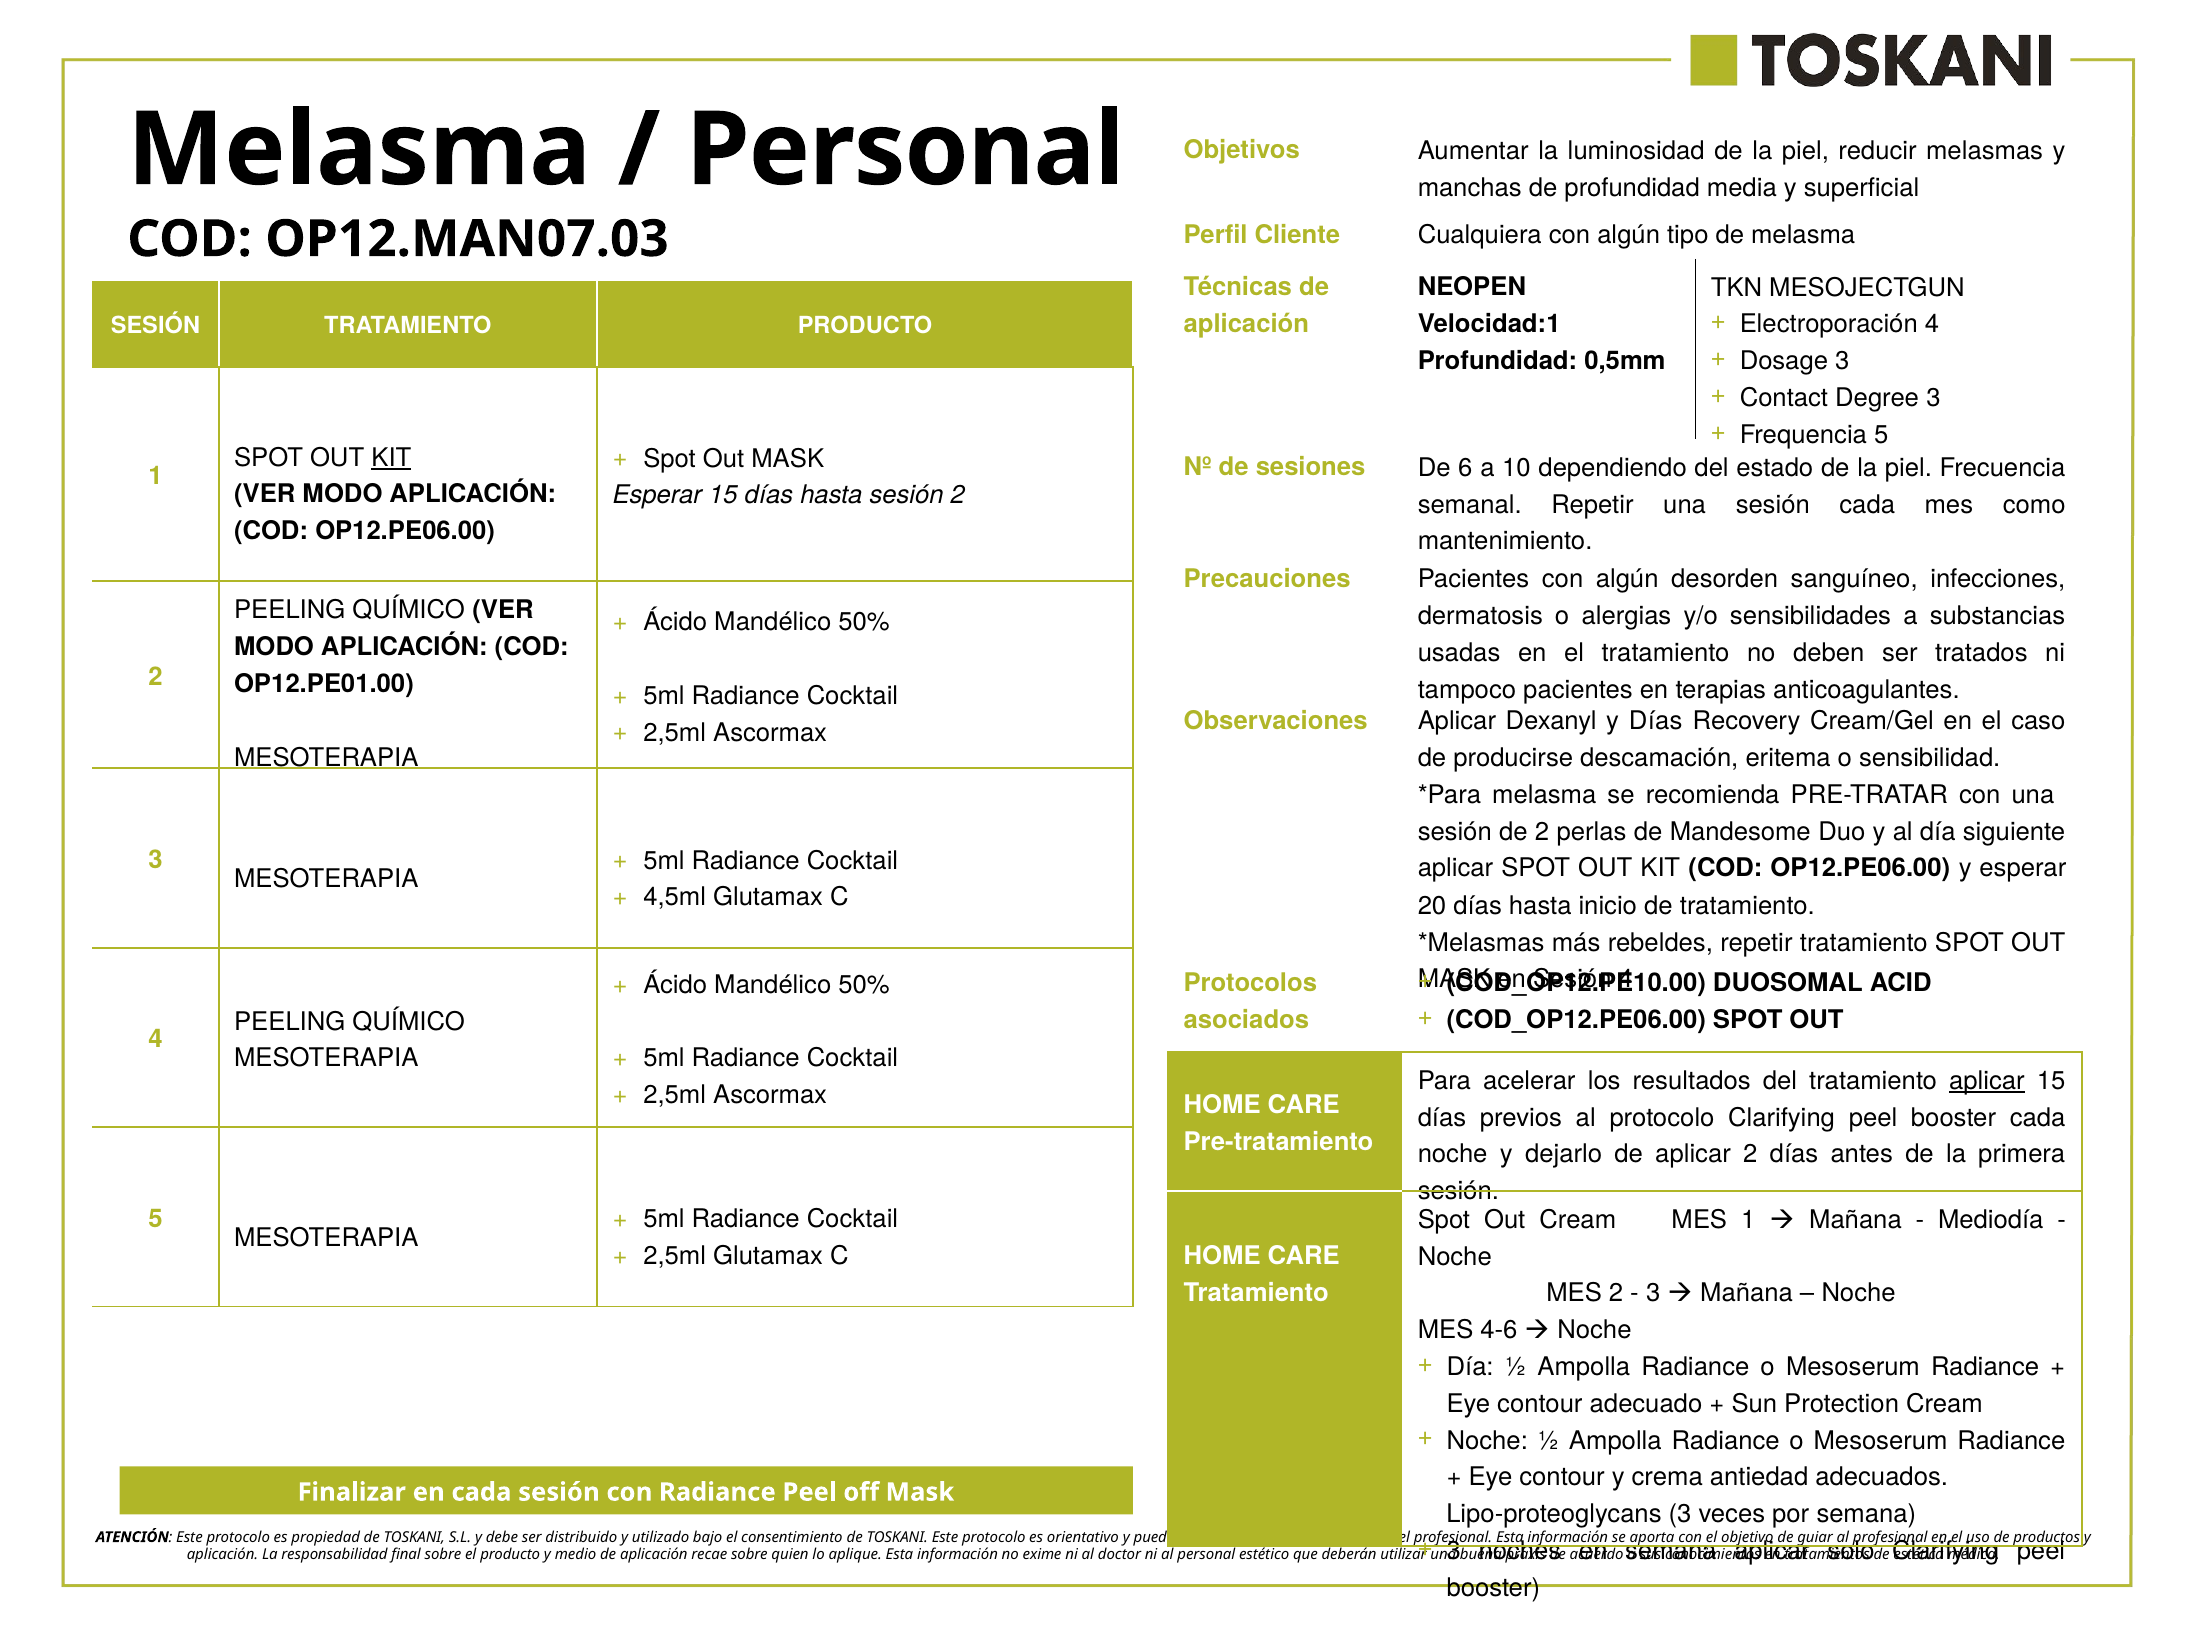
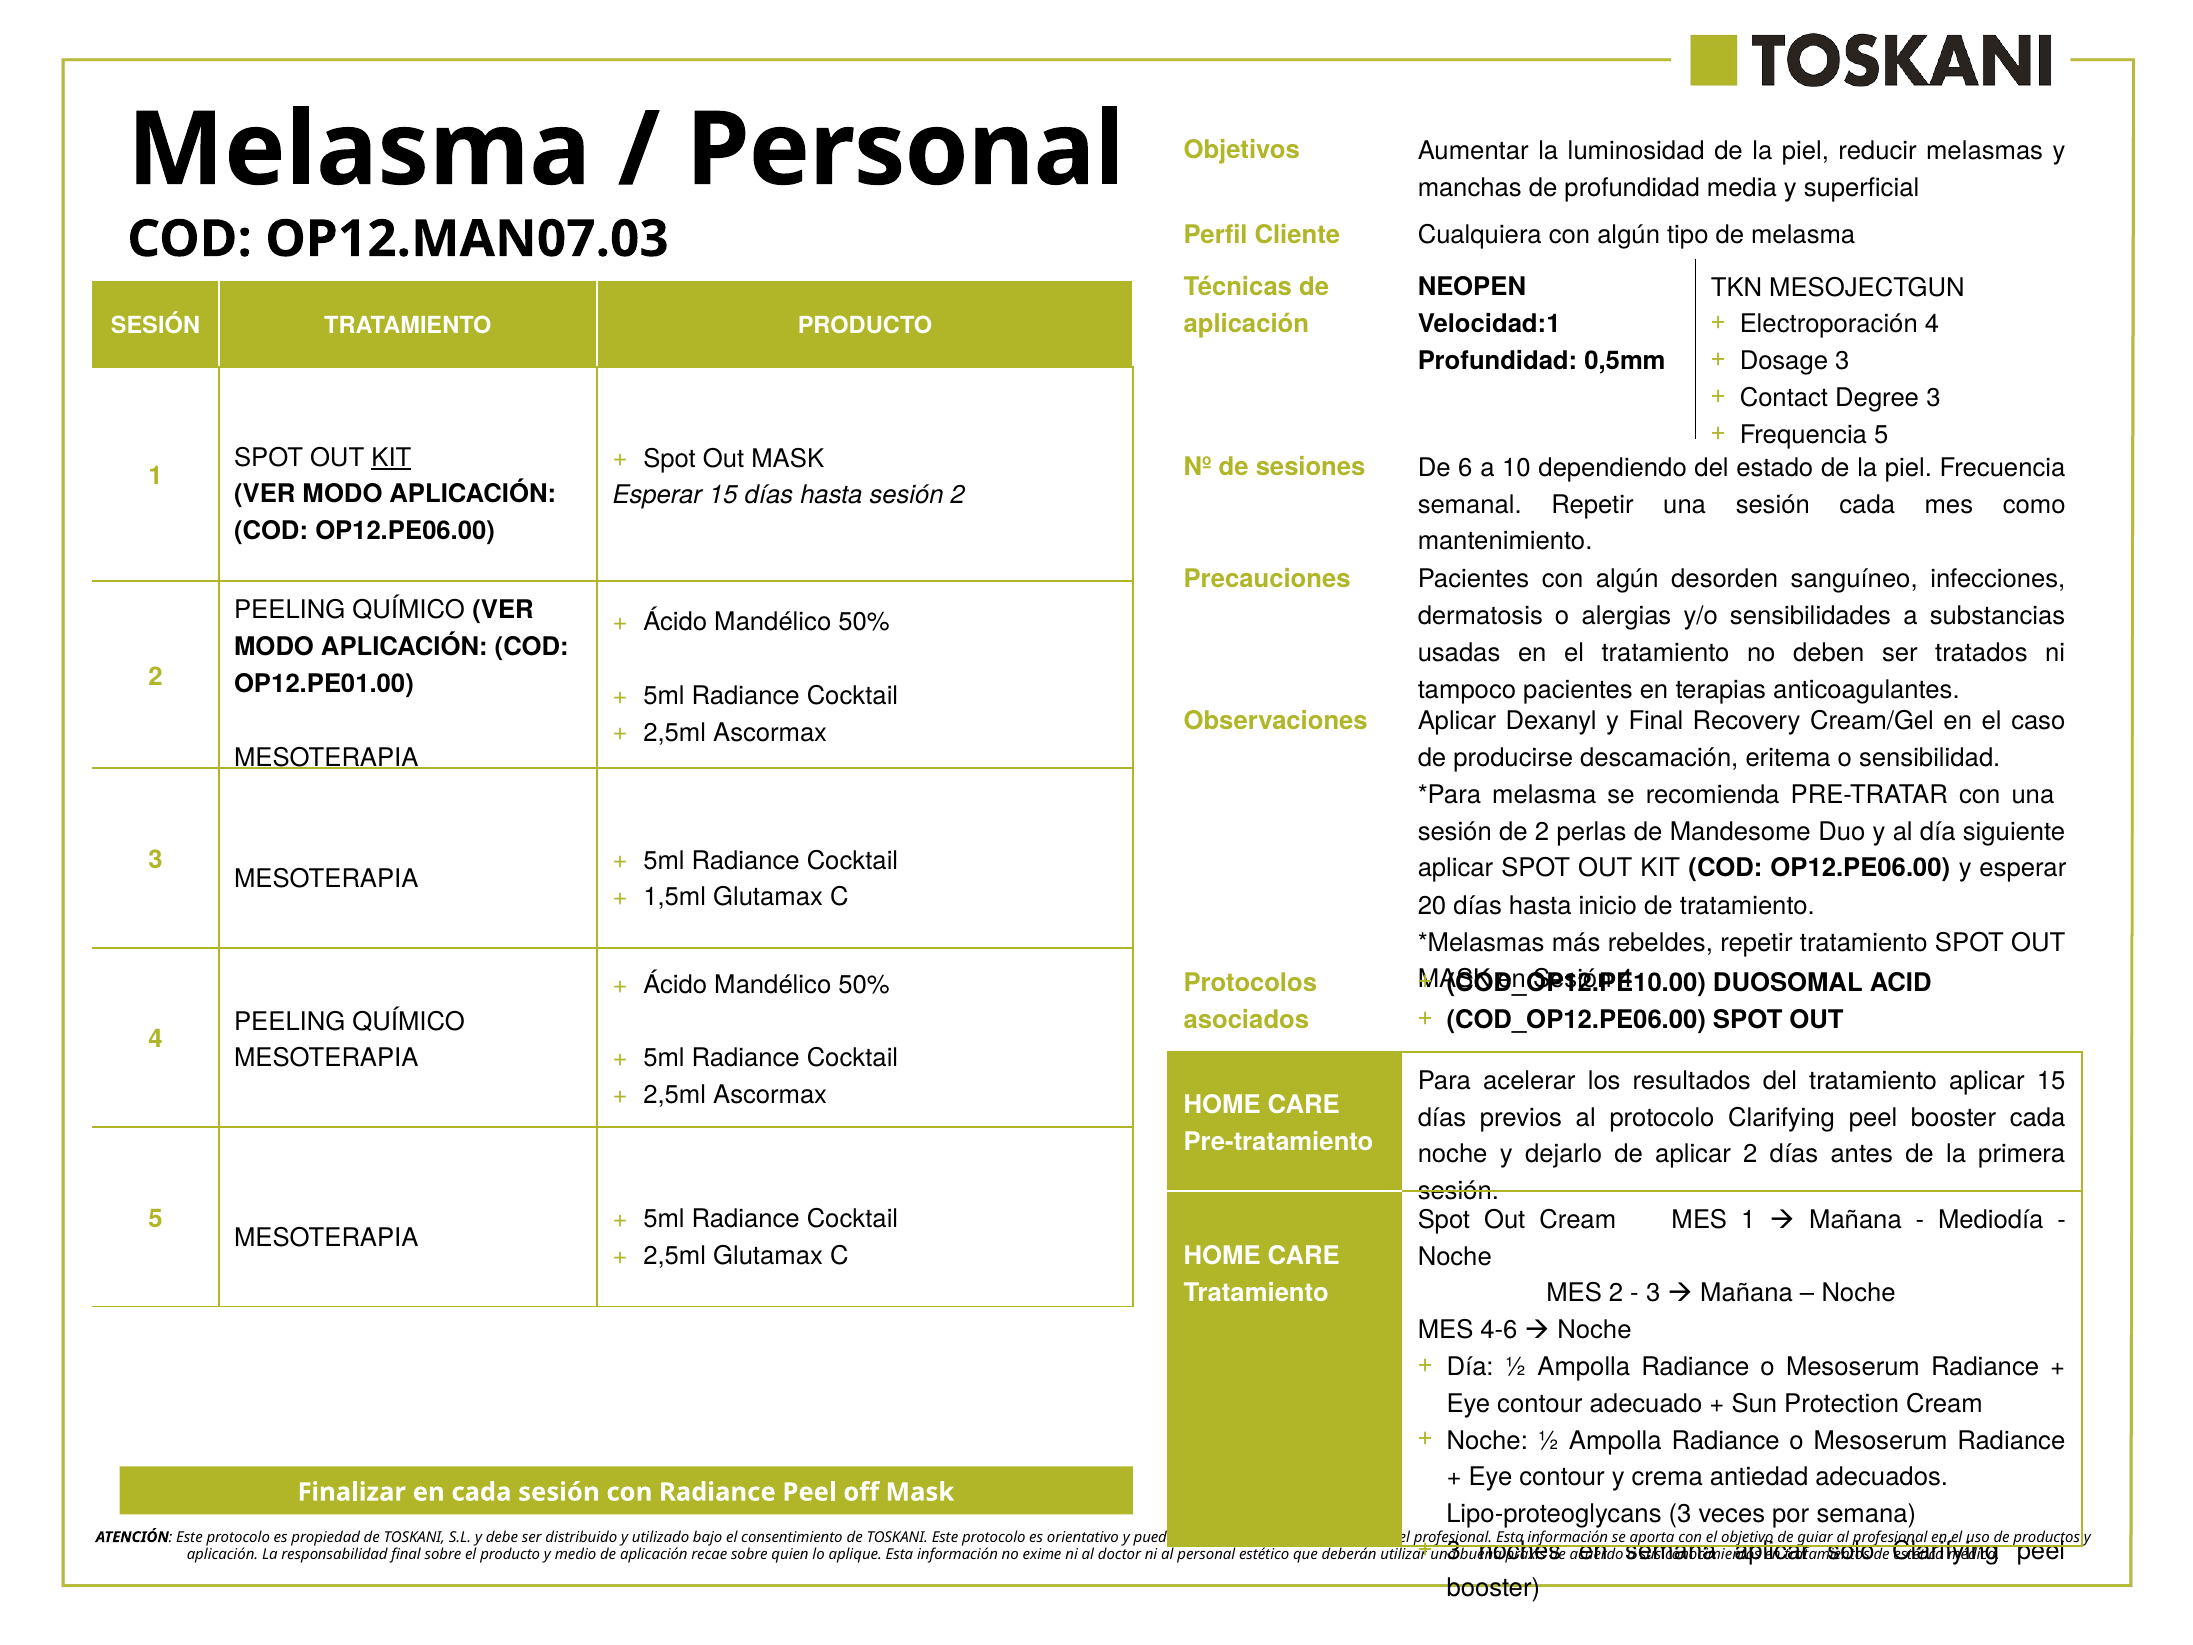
y Días: Días -> Final (1656, 721)
4,5ml: 4,5ml -> 1,5ml (675, 897)
aplicar underline: present -> none (1987, 1081)
